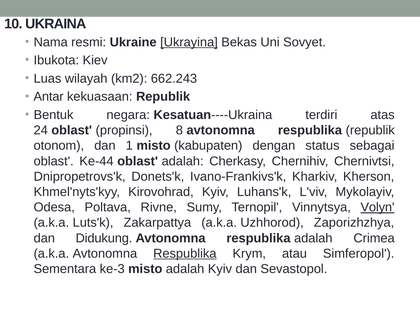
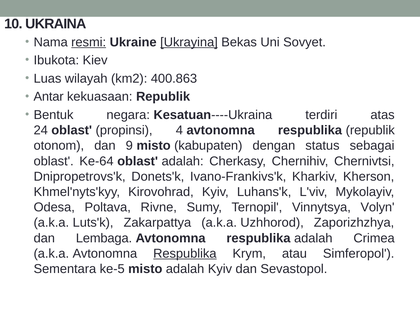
resmi underline: none -> present (89, 42)
662.243: 662.243 -> 400.863 (174, 79)
8: 8 -> 4 (179, 130)
1: 1 -> 9 (129, 146)
Ke-44: Ke-44 -> Ke-64 (96, 161)
Volyn underline: present -> none (378, 207)
Didukung: Didukung -> Lembaga (104, 238)
ke-3: ke-3 -> ke-5 (112, 269)
